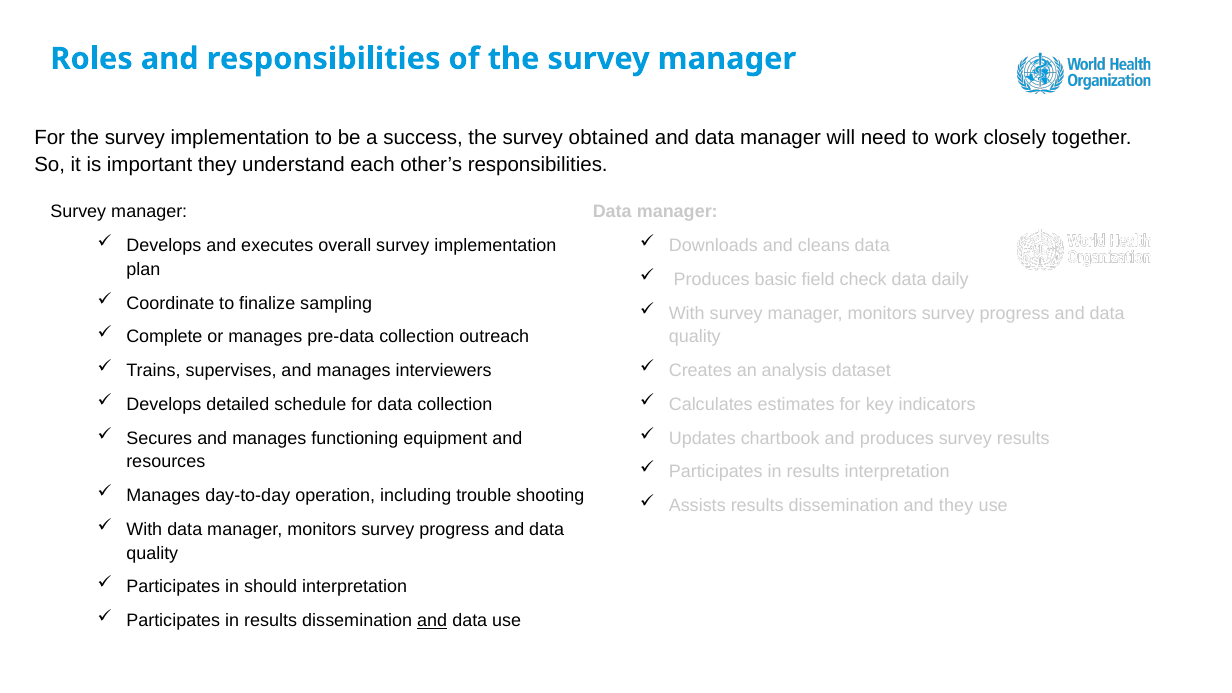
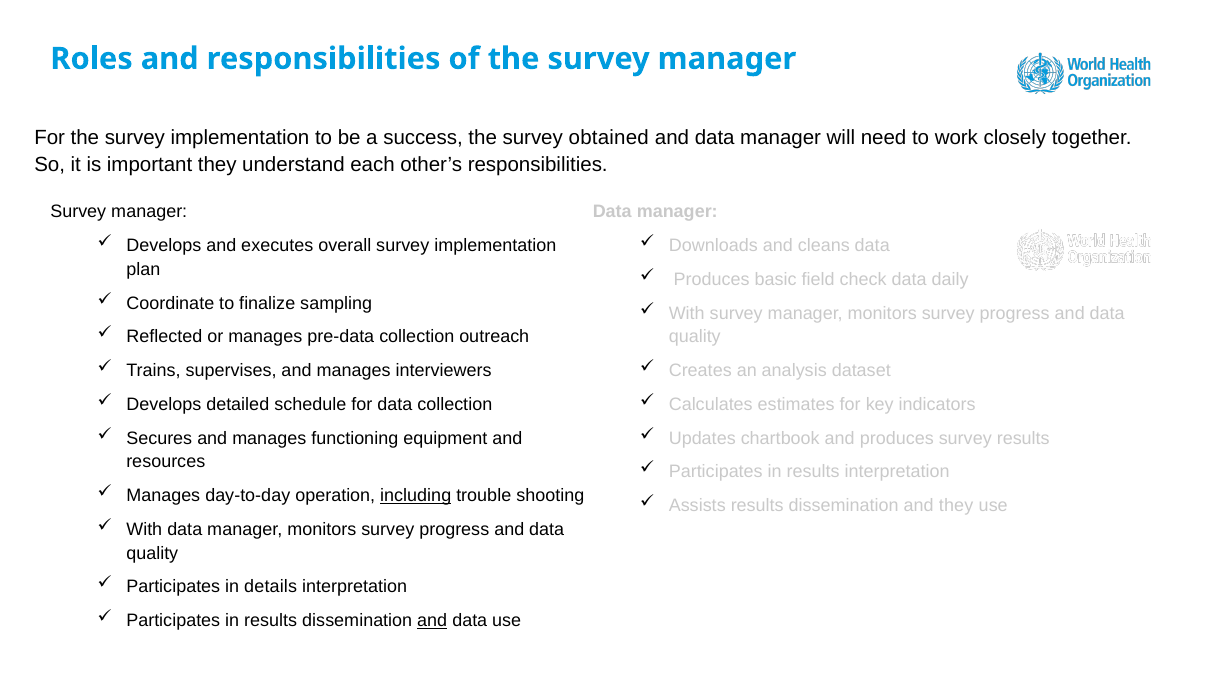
Complete: Complete -> Reflected (164, 337)
including underline: none -> present (416, 496)
should: should -> details (271, 587)
